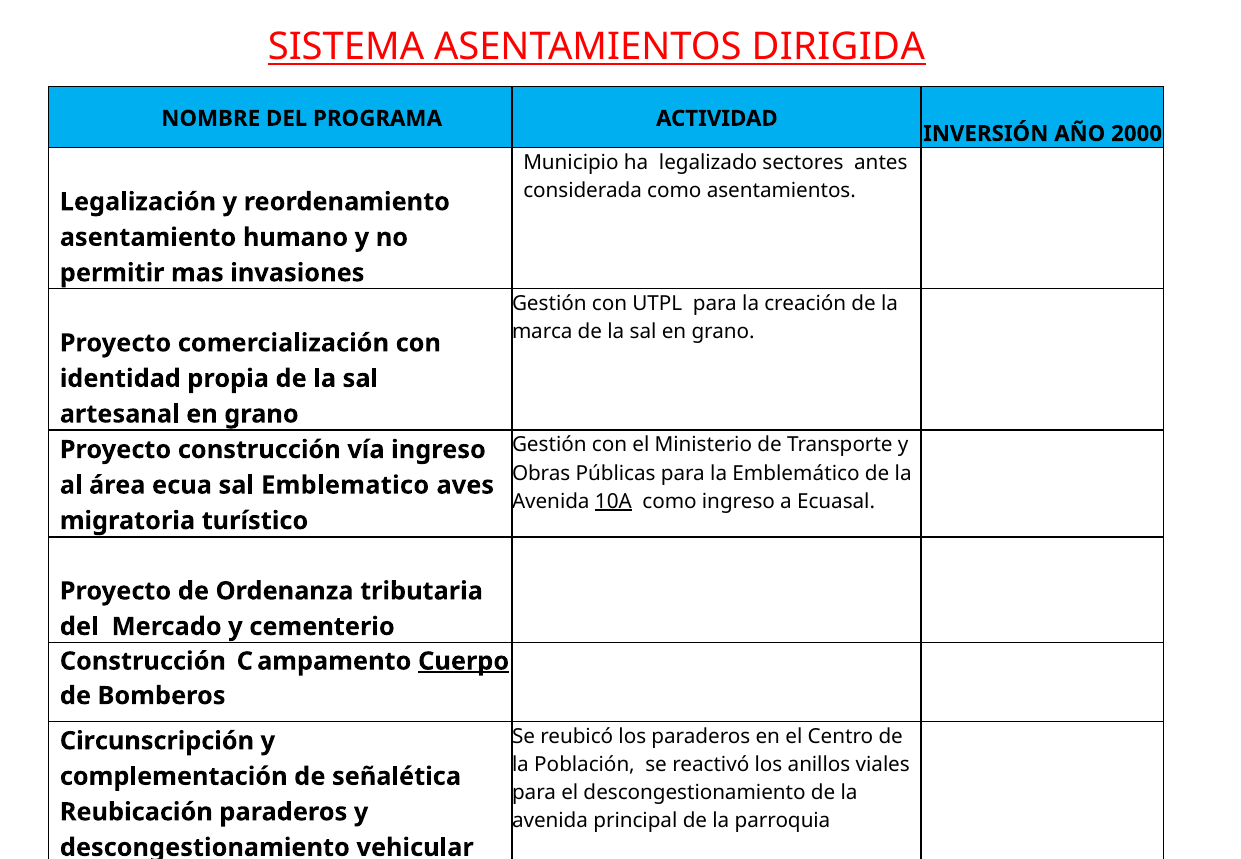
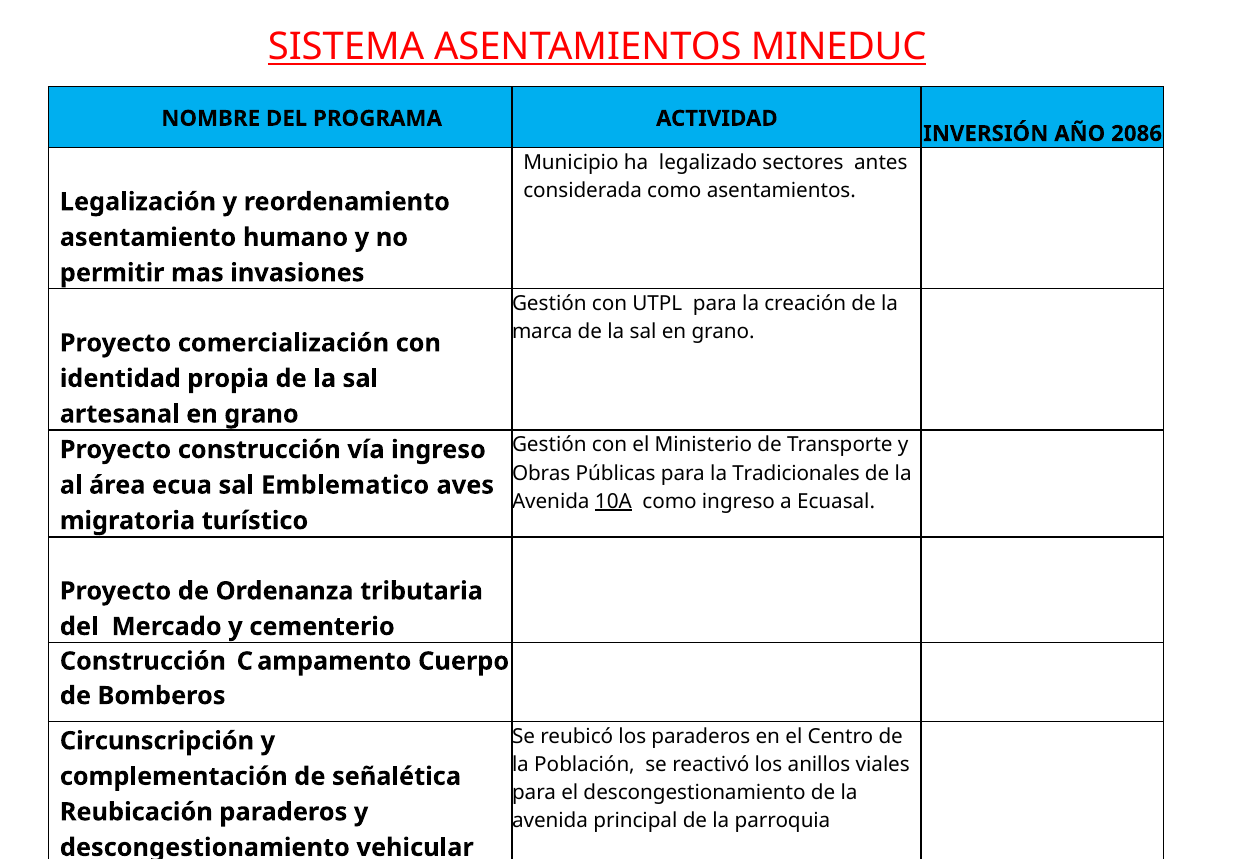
DIRIGIDA: DIRIGIDA -> MINEDUC (839, 47)
2000: 2000 -> 2086 (1137, 134)
Emblemático: Emblemático -> Tradicionales (796, 473)
Cuerpo underline: present -> none (464, 661)
